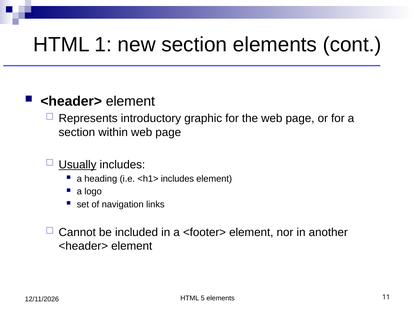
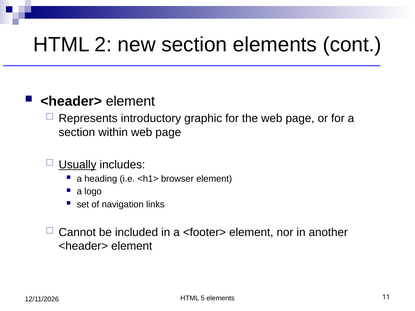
1: 1 -> 2 (103, 45)
<h1> includes: includes -> browser (177, 179)
